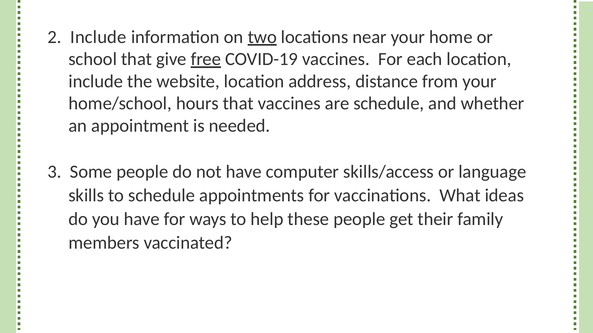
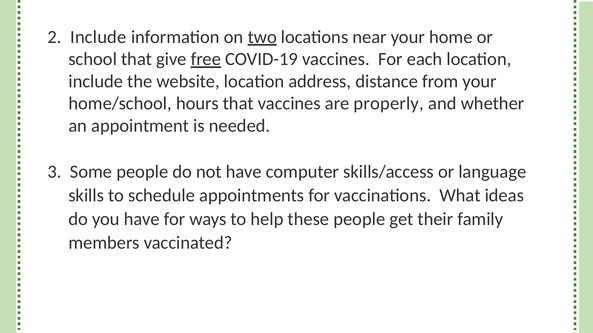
are schedule: schedule -> properly (389, 104)
